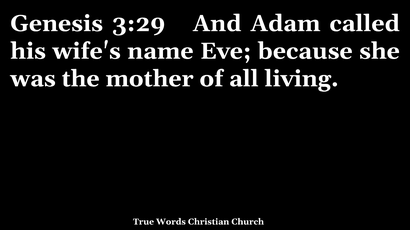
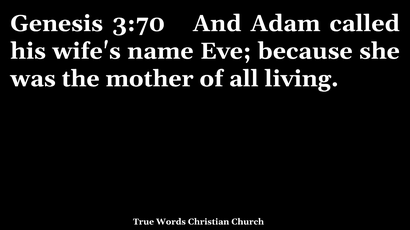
3:29: 3:29 -> 3:70 (139, 24)
